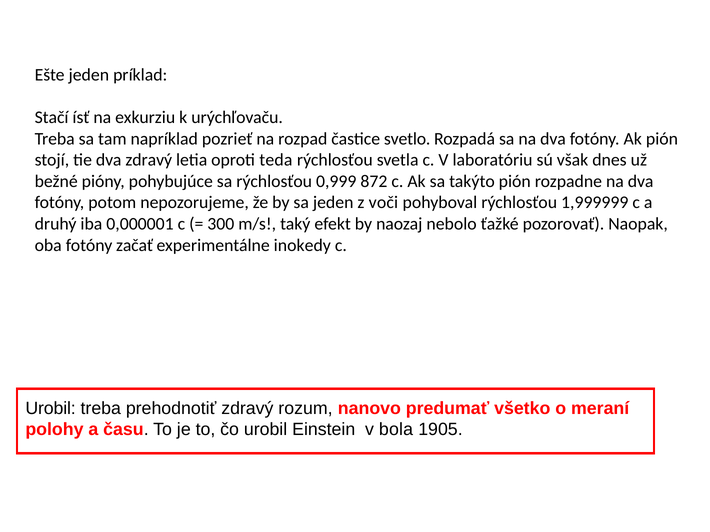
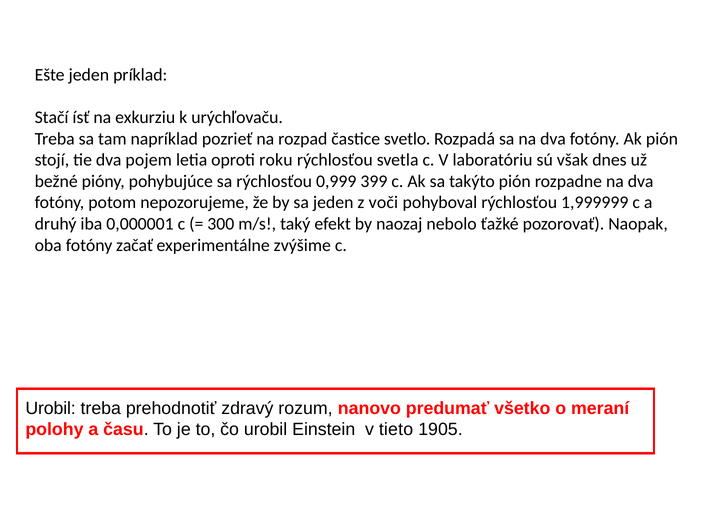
dva zdravý: zdravý -> pojem (149, 160)
teda: teda -> roku (276, 160)
872: 872 -> 399 (374, 182)
inokedy: inokedy -> zvýšime (302, 245)
bola: bola -> tieto (396, 430)
